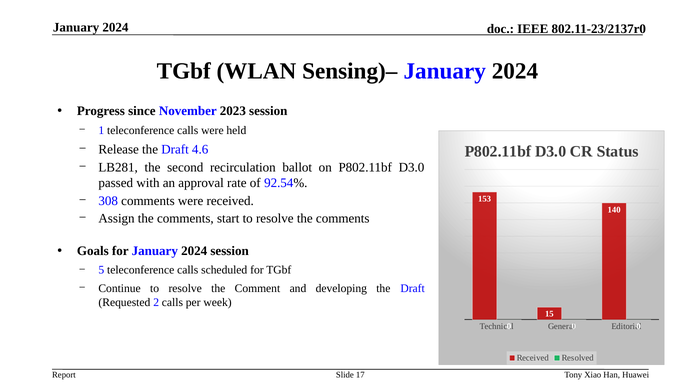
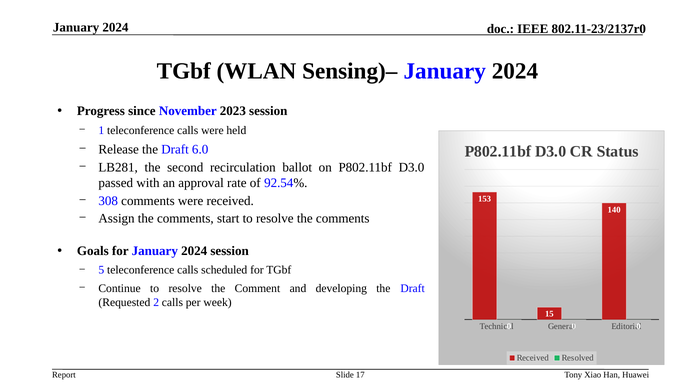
4.6: 4.6 -> 6.0 (200, 149)
